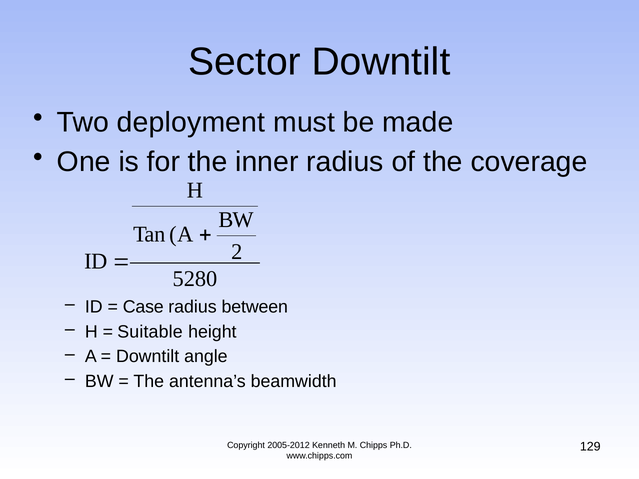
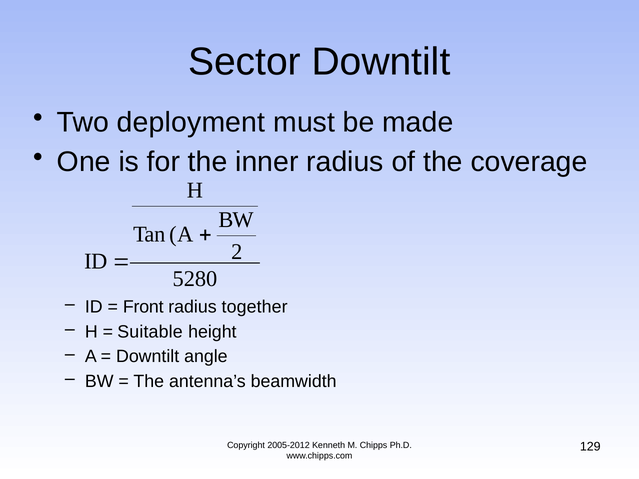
Case: Case -> Front (143, 307)
between: between -> together (255, 307)
